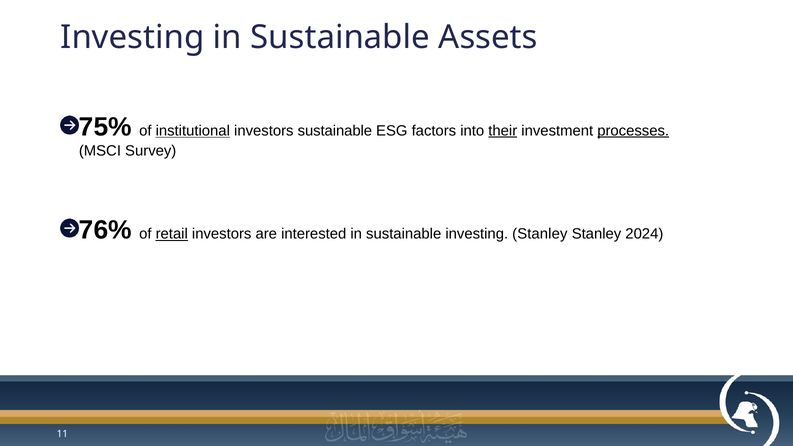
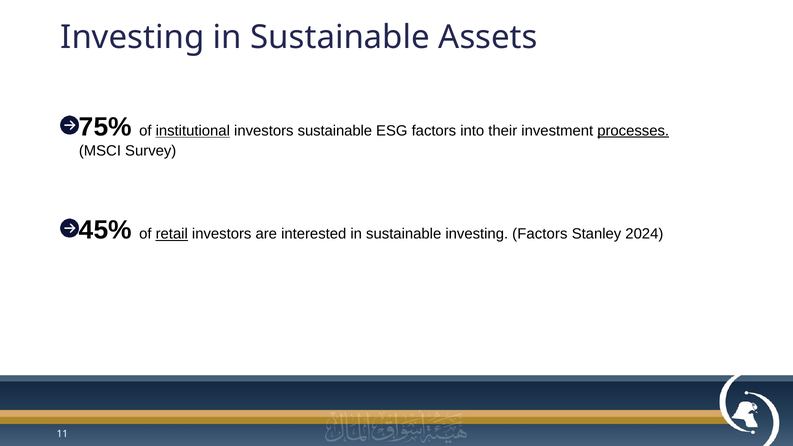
their underline: present -> none (503, 131)
76%: 76% -> 45% (105, 230)
investing Stanley: Stanley -> Factors (540, 234)
